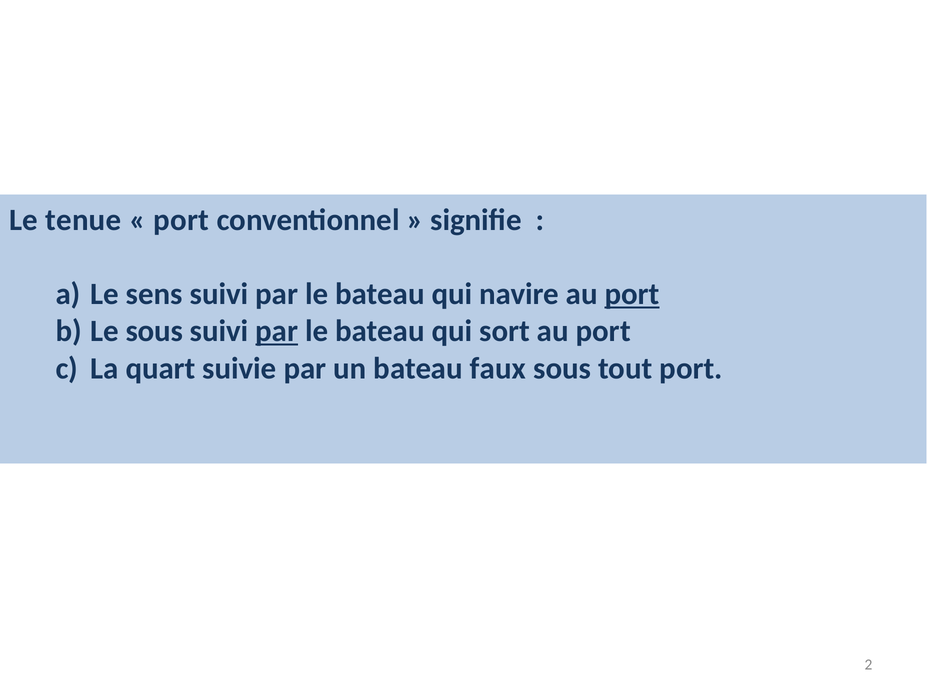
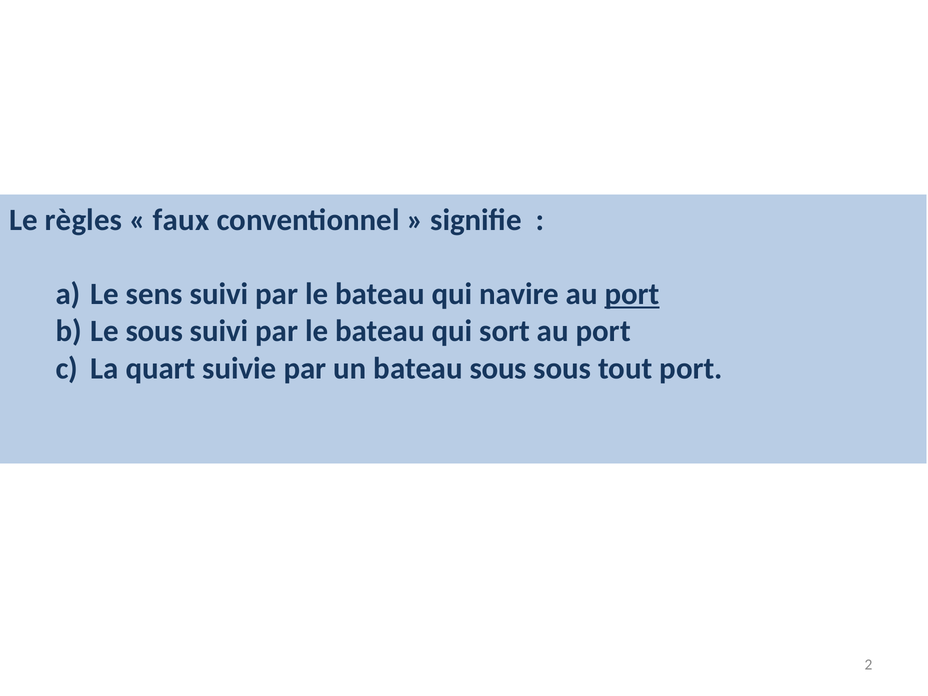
tenue: tenue -> règles (83, 220)
port: port -> faux (181, 220)
par underline: present -> none (277, 331)
bateau faux: faux -> sous (498, 368)
